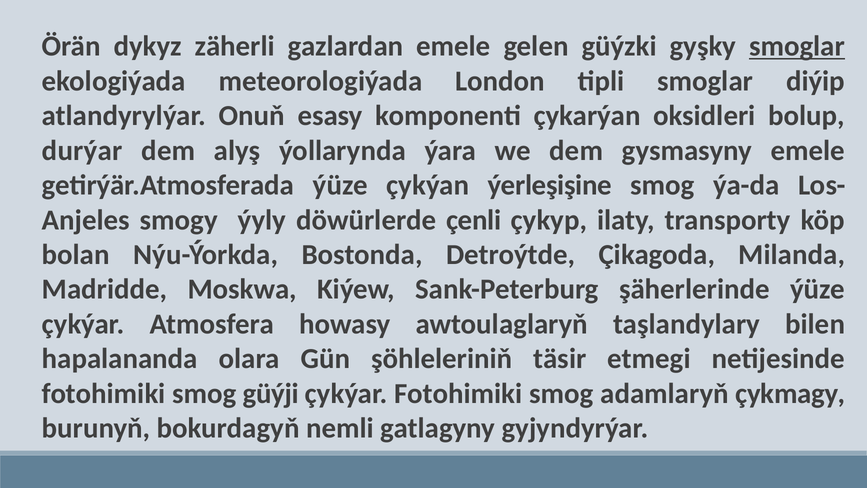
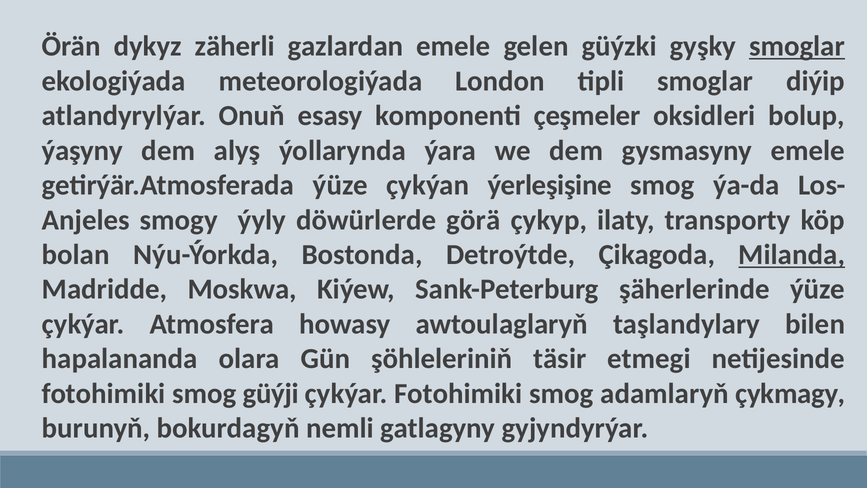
çykarýan: çykarýan -> çeşmeler (587, 116)
durýar: durýar -> ýaşyny (82, 150)
çenli: çenli -> görä (473, 220)
Milanda underline: none -> present (792, 255)
